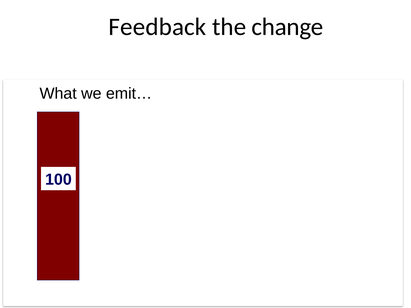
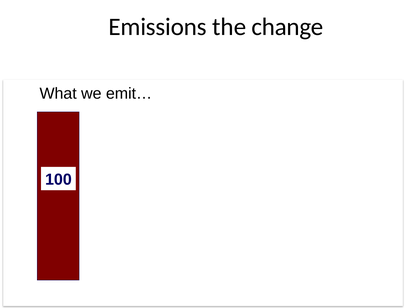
Feedback: Feedback -> Emissions (158, 27)
